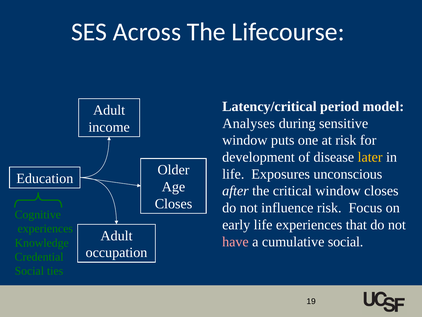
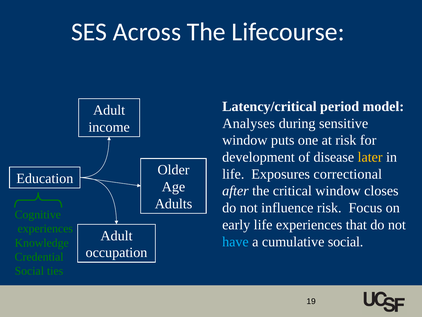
unconscious: unconscious -> correctional (348, 174)
Closes: Closes -> Adults (173, 203)
have colour: pink -> light blue (235, 241)
